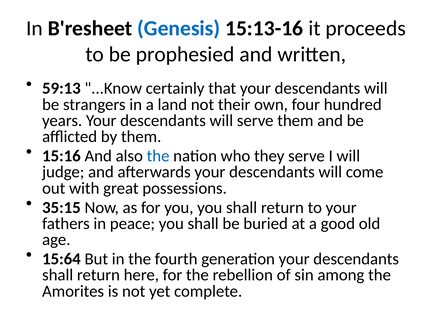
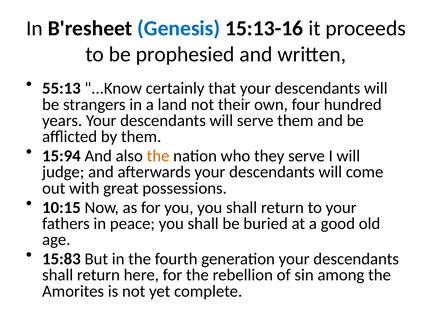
59:13: 59:13 -> 55:13 (61, 88)
15:16: 15:16 -> 15:94 (61, 156)
the colour: blue -> orange (158, 156)
35:15: 35:15 -> 10:15 (61, 207)
15:64: 15:64 -> 15:83 (61, 259)
